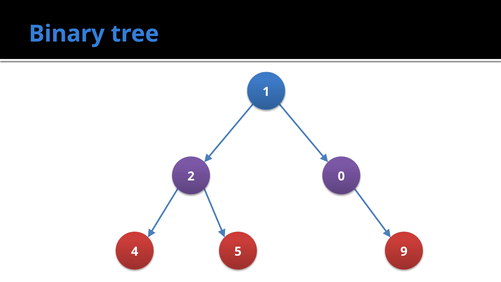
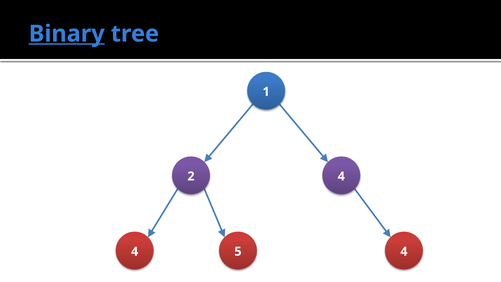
Binary underline: none -> present (67, 34)
2 0: 0 -> 4 (341, 176)
5 9: 9 -> 4 (404, 251)
